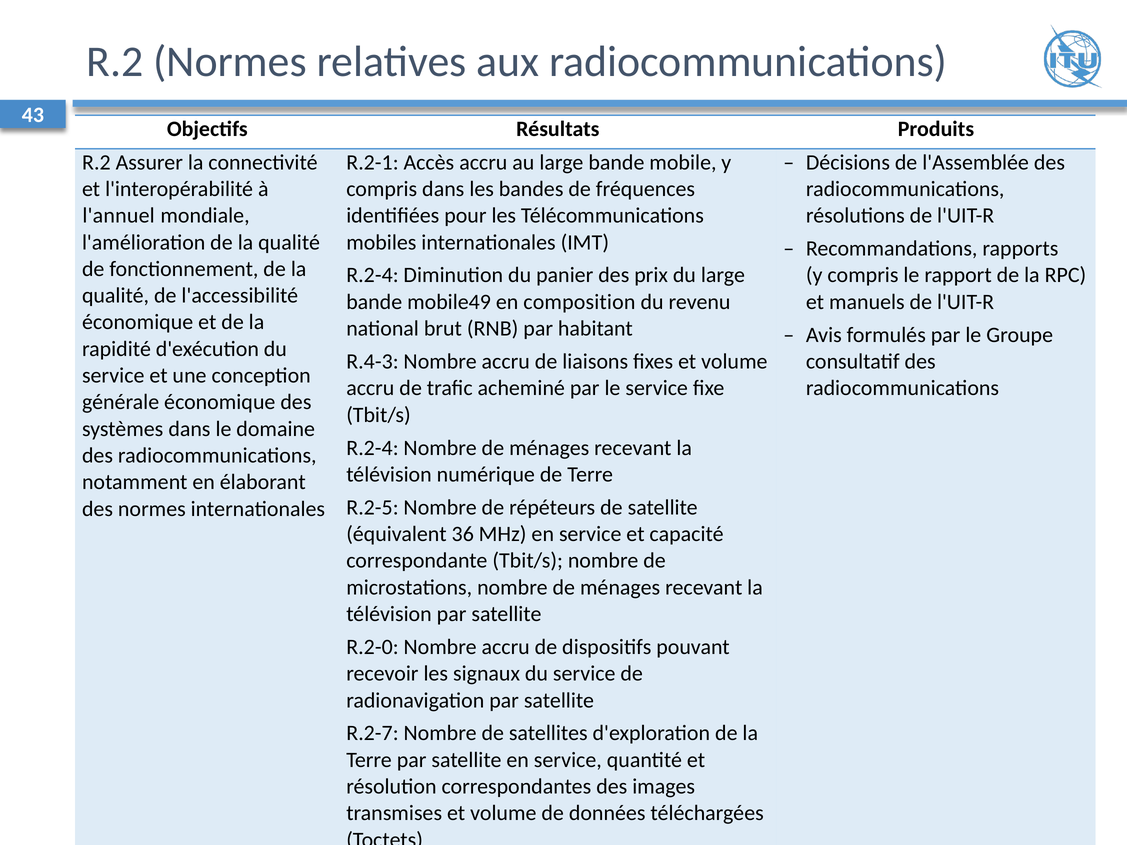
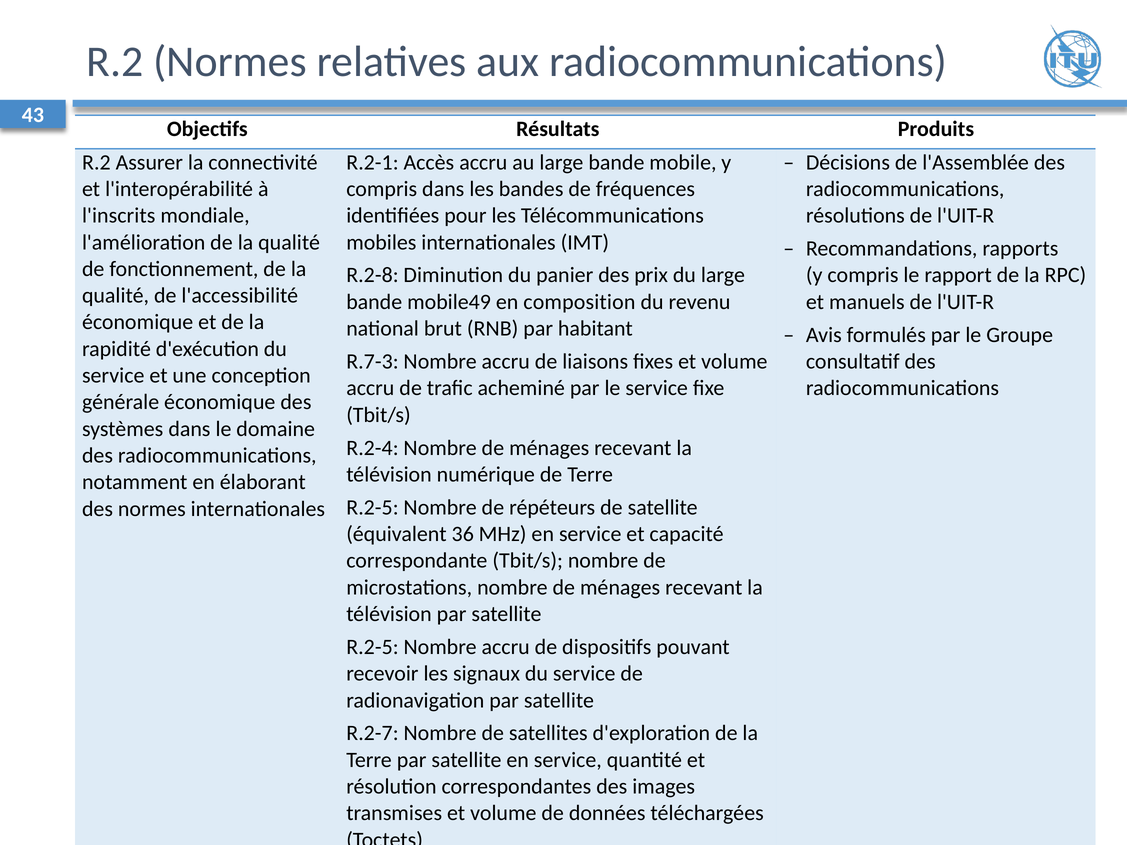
l'annuel: l'annuel -> l'inscrits (119, 216)
R.2-4: R.2-4 -> R.2-8 (372, 275)
R.4-3: R.4-3 -> R.7-3 (372, 362)
R.2-0: R.2-0 -> R.2-5 (372, 647)
